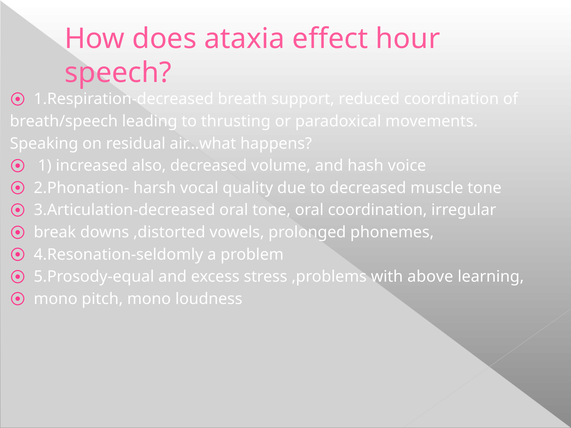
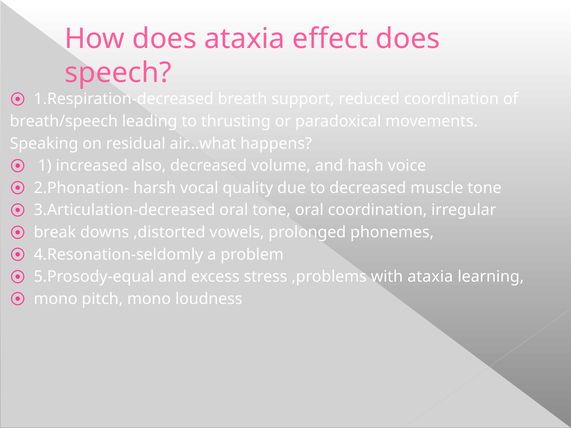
effect hour: hour -> does (408, 39)
with above: above -> ataxia (430, 277)
